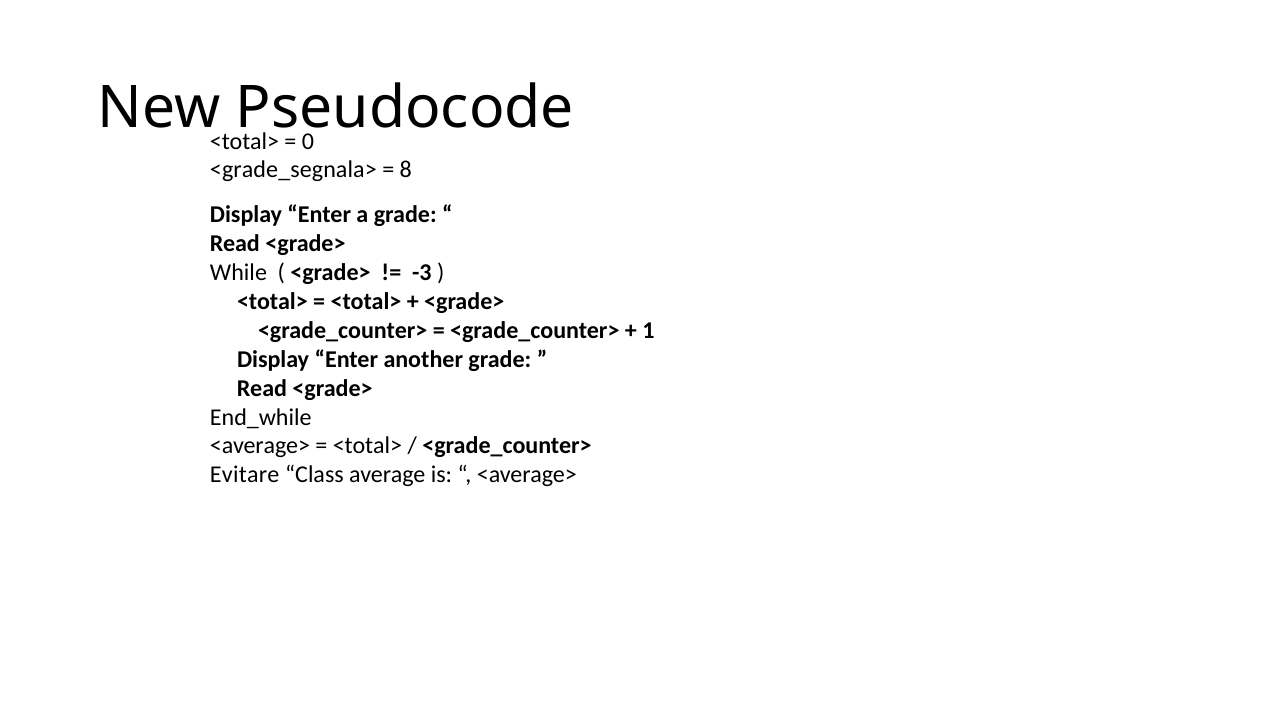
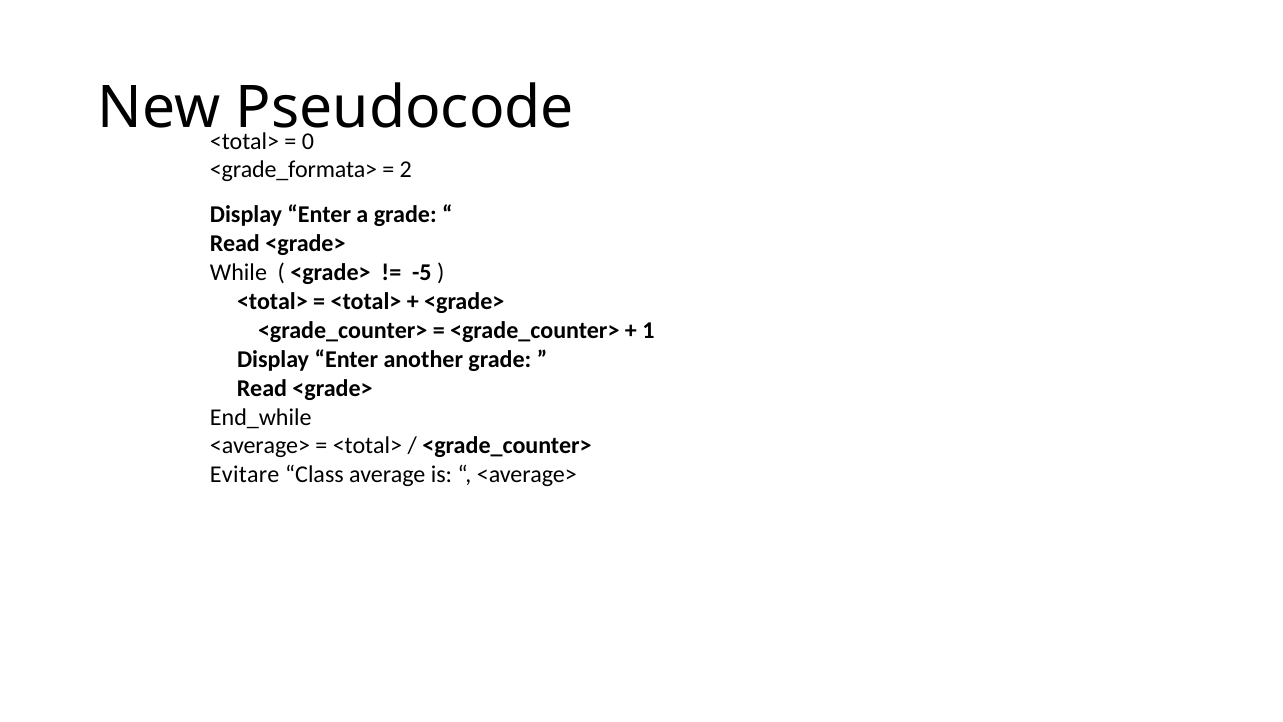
<grade_segnala>: <grade_segnala> -> <grade_formata> (294, 170)
8: 8 -> 2 (406, 170)
-3: -3 -> -5 (422, 273)
